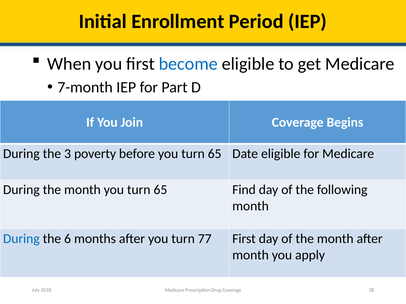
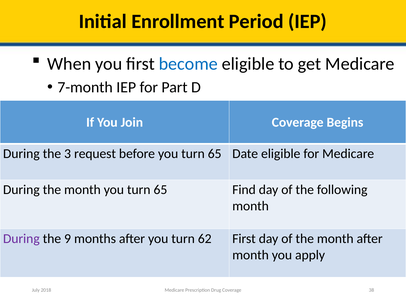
poverty: poverty -> request (95, 154)
During colour: blue -> purple (21, 239)
6: 6 -> 9 (68, 239)
77: 77 -> 62 (205, 239)
